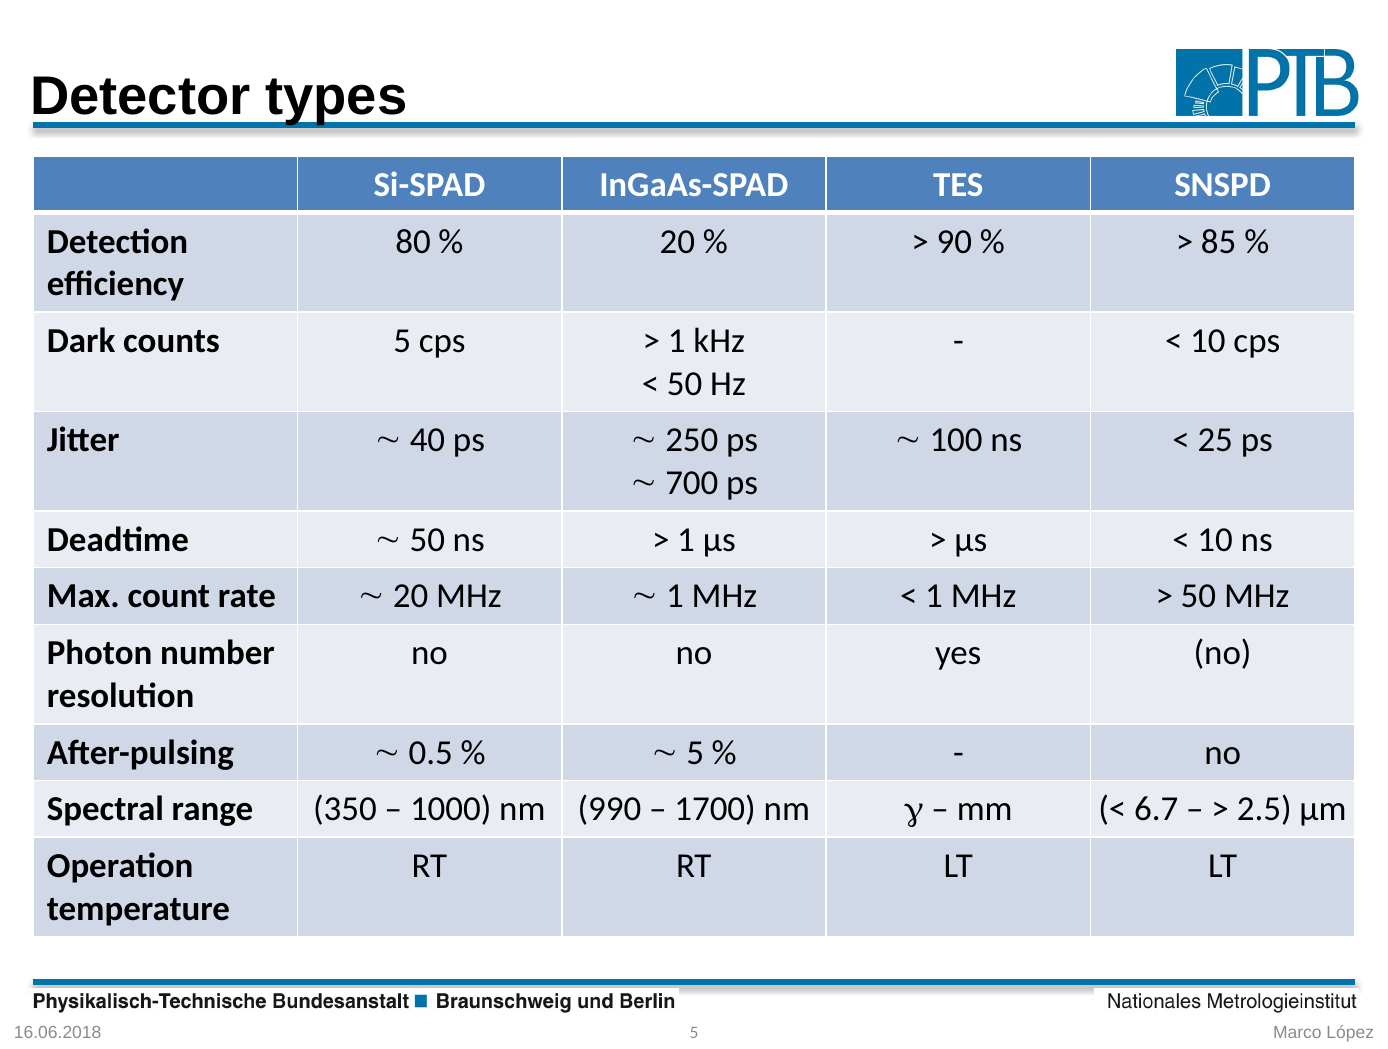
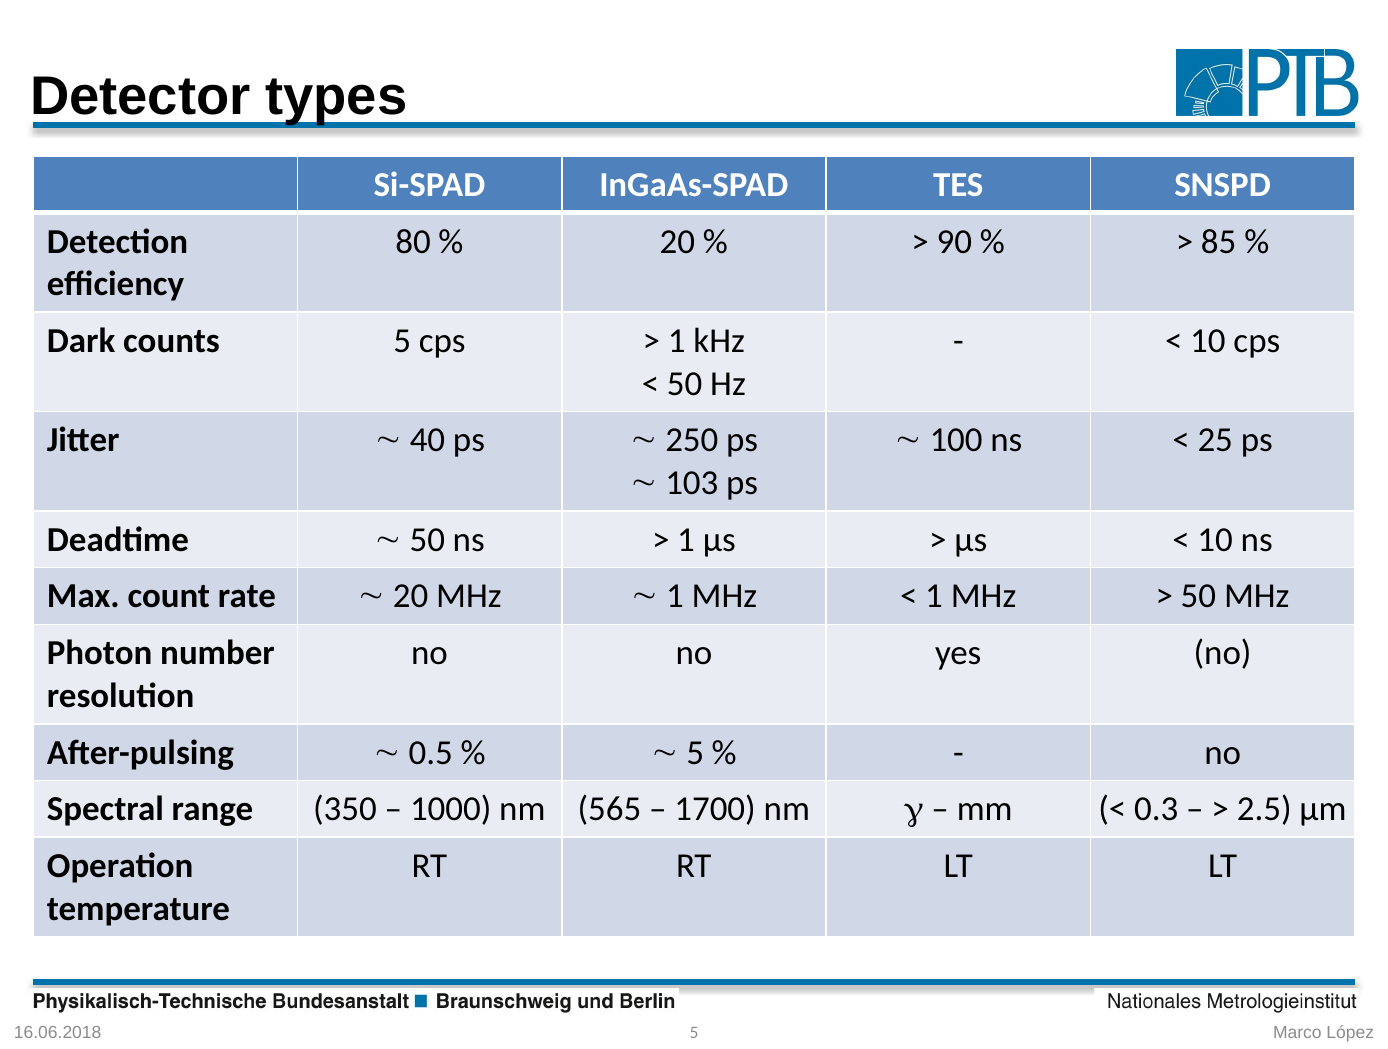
700: 700 -> 103 (692, 483)
990: 990 -> 565 (609, 809)
6.7: 6.7 -> 0.3 (1156, 809)
